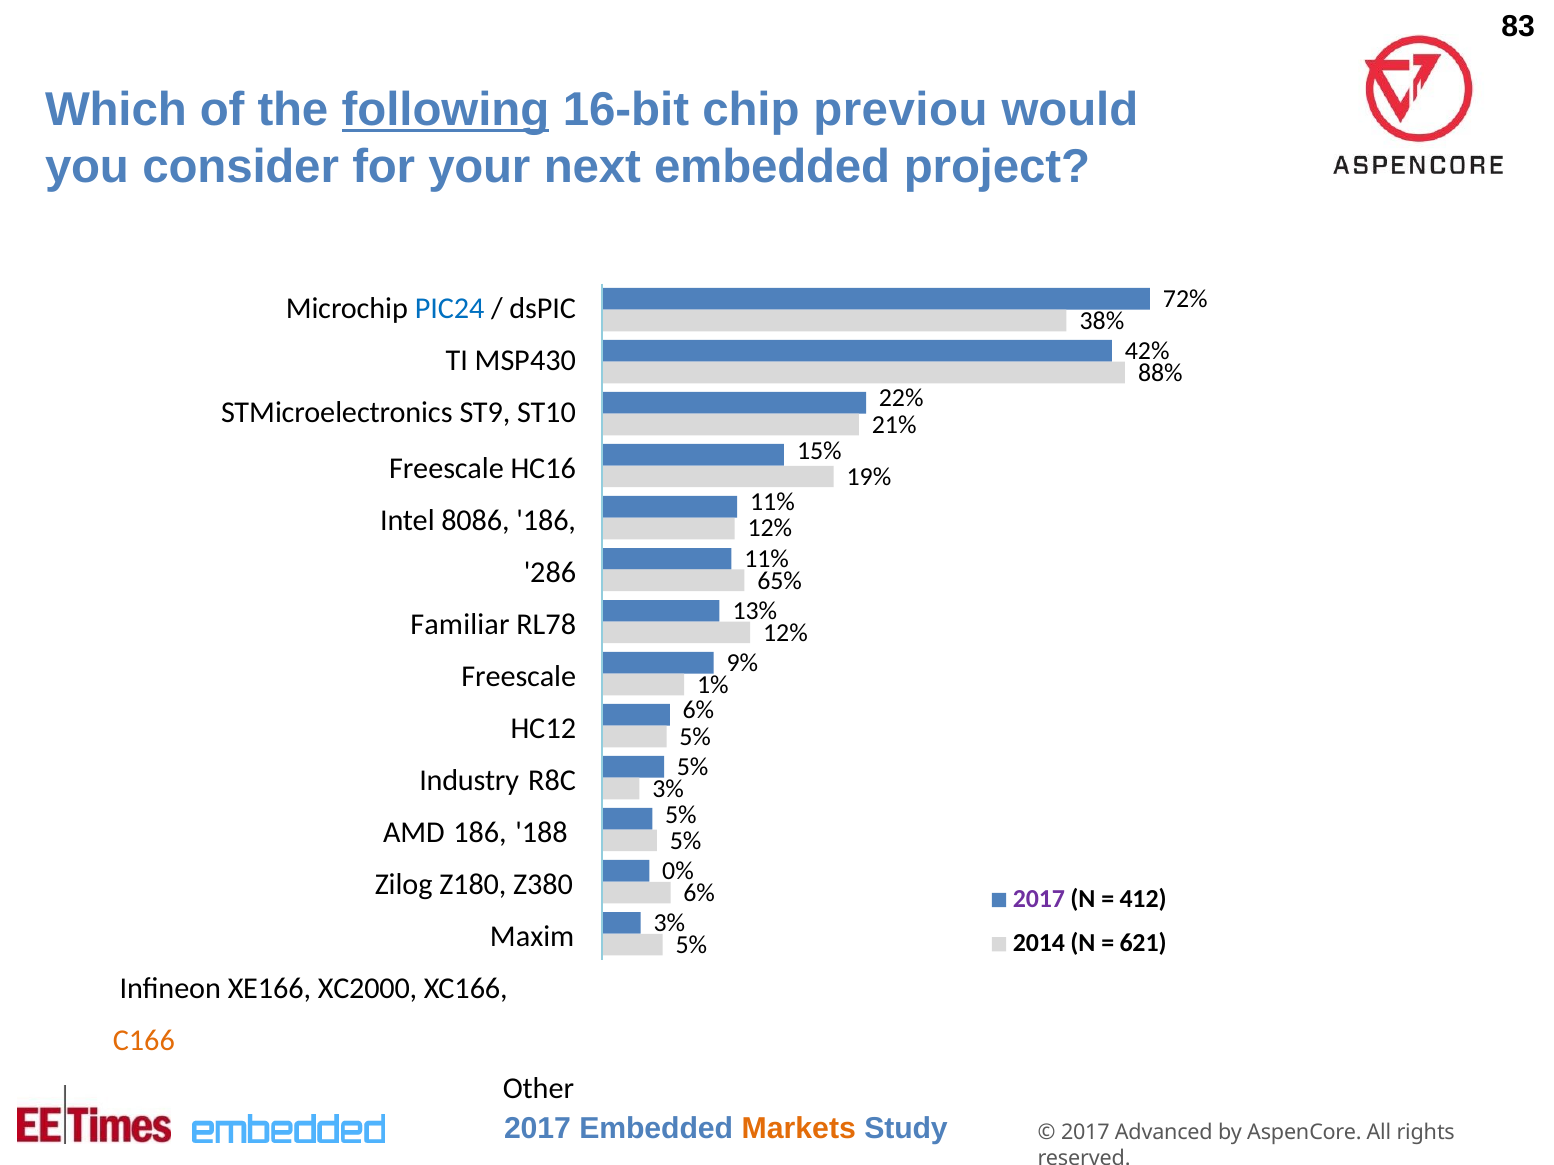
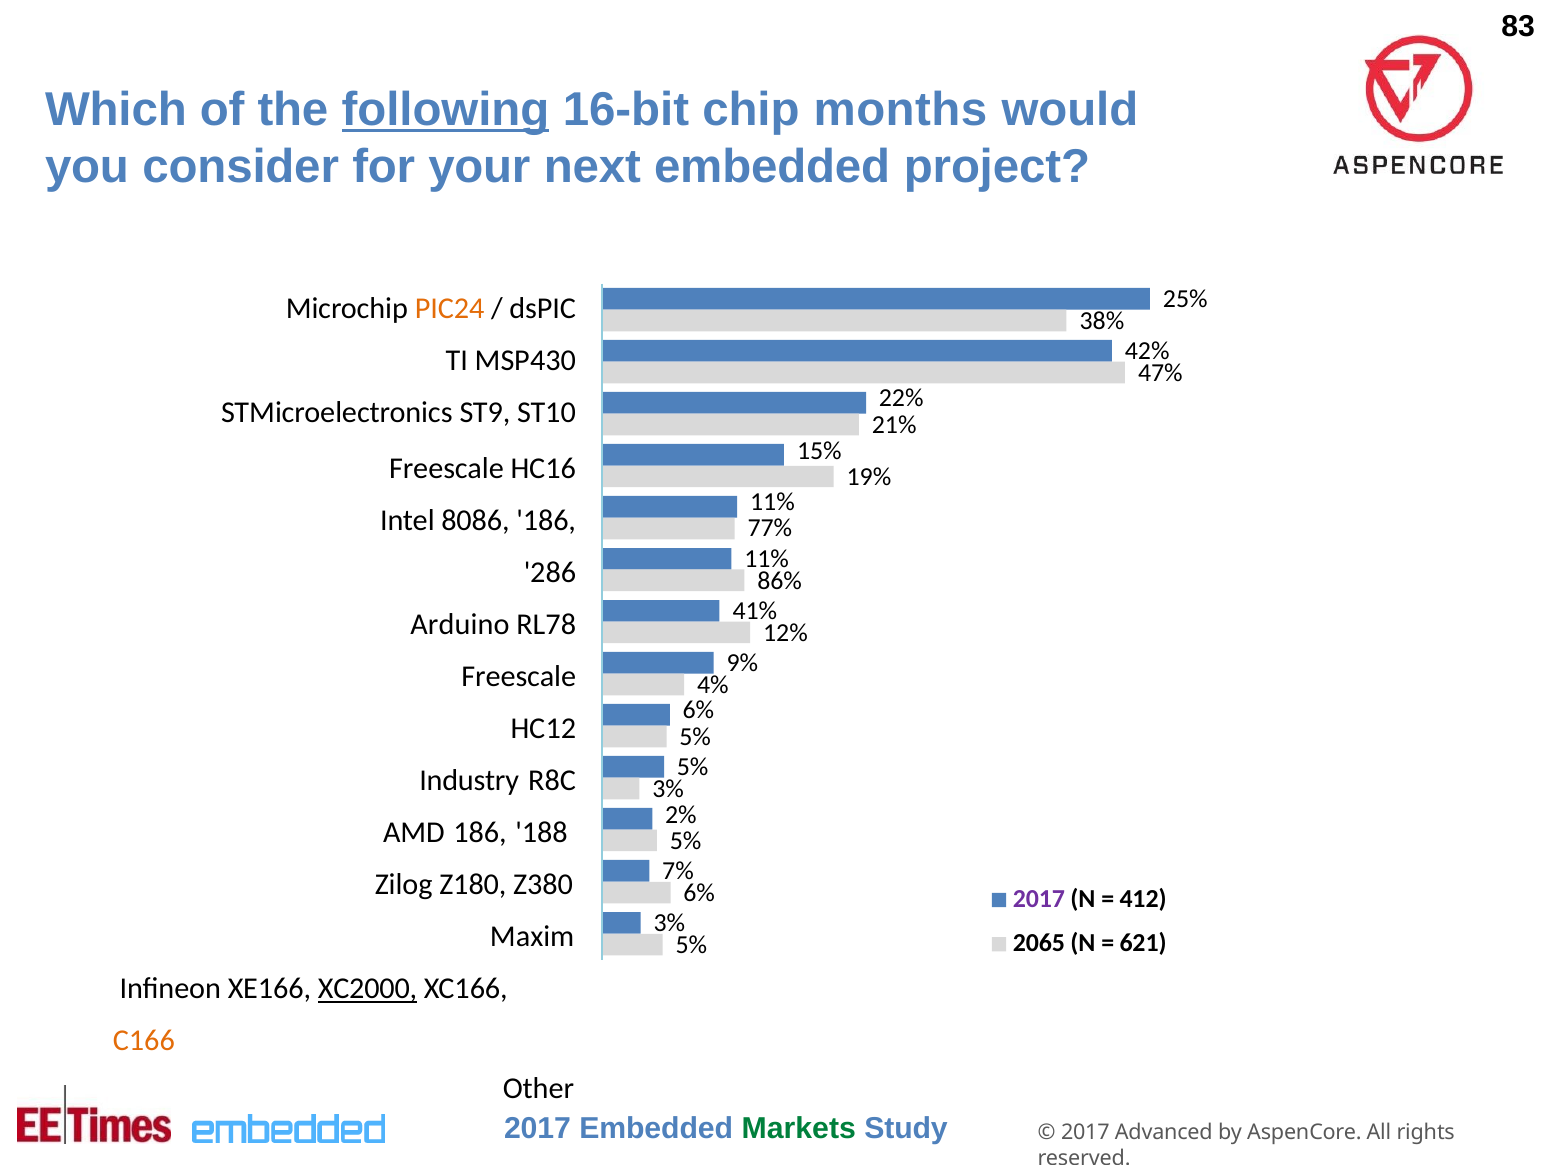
previou: previou -> months (900, 110)
72%: 72% -> 25% (1185, 299)
PIC24 colour: blue -> orange (450, 308)
88%: 88% -> 47% (1160, 373)
12%: 12% -> 77% (770, 529)
65%: 65% -> 86% (780, 581)
13%: 13% -> 41% (755, 611)
Familiar: Familiar -> Arduino (460, 625)
1%: 1% -> 4% (713, 685)
5%: 5% -> 2% (681, 815)
0%: 0% -> 7% (678, 872)
2014: 2014 -> 2065 (1039, 944)
XC2000 underline: none -> present (367, 989)
Markets colour: orange -> green (799, 1129)
